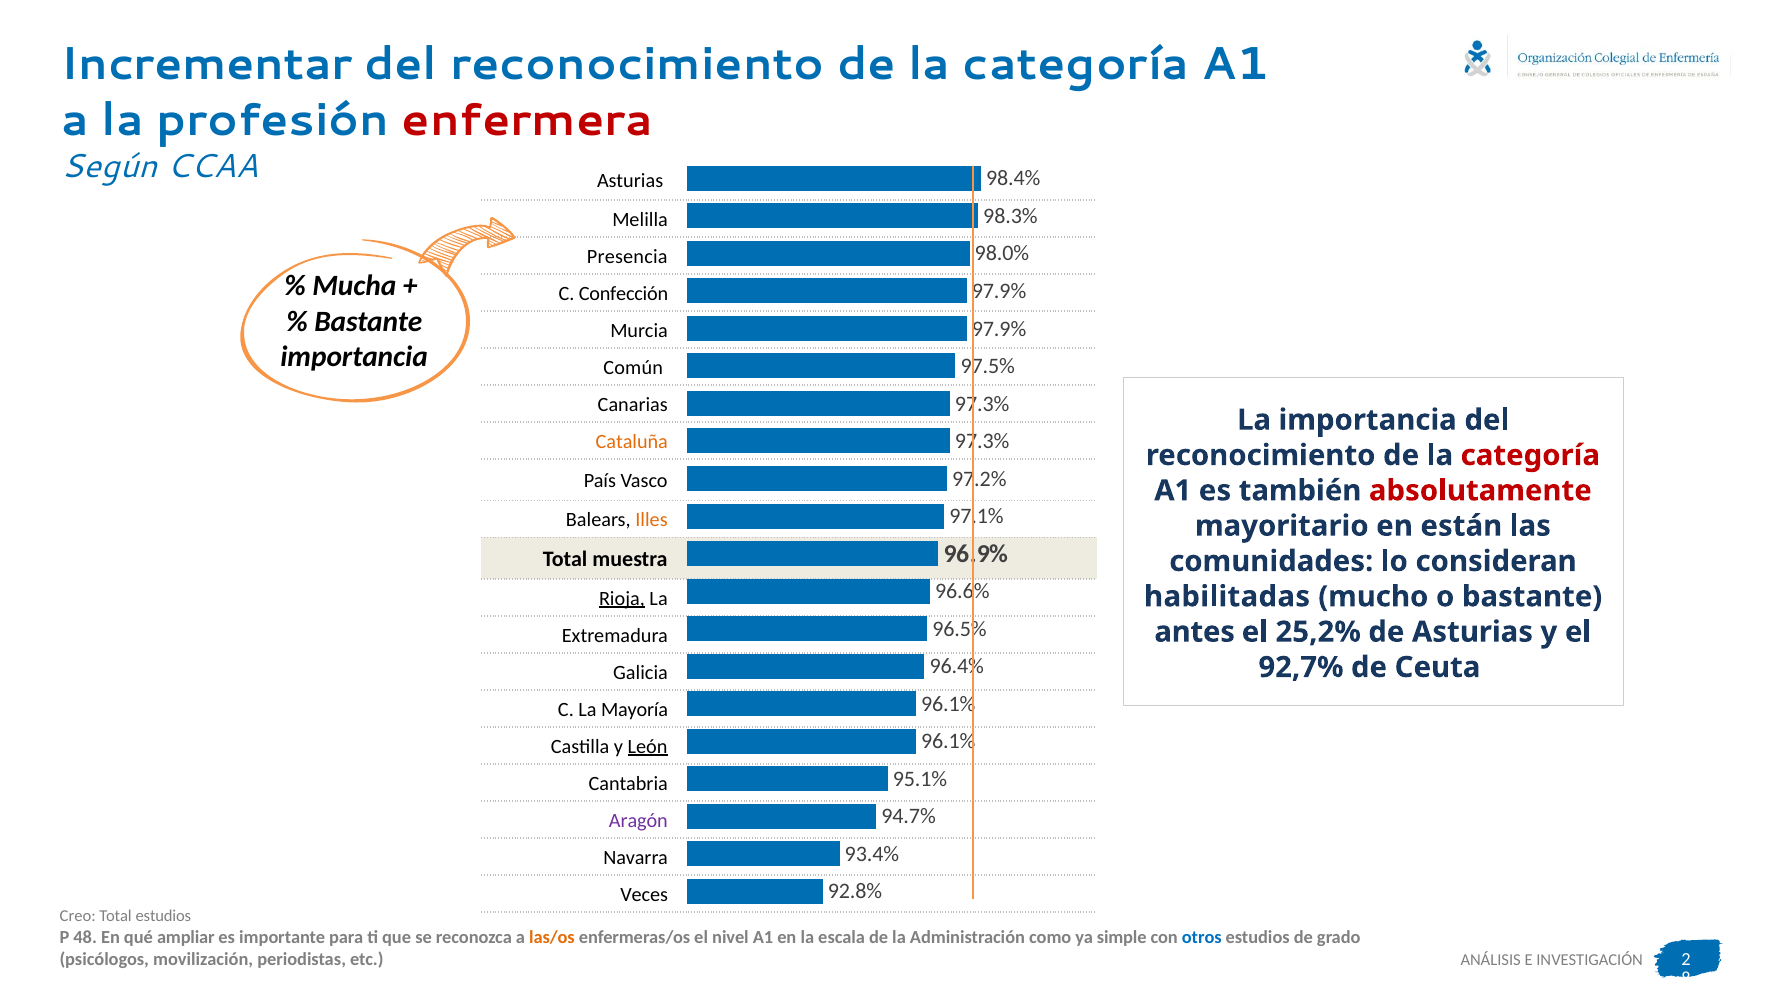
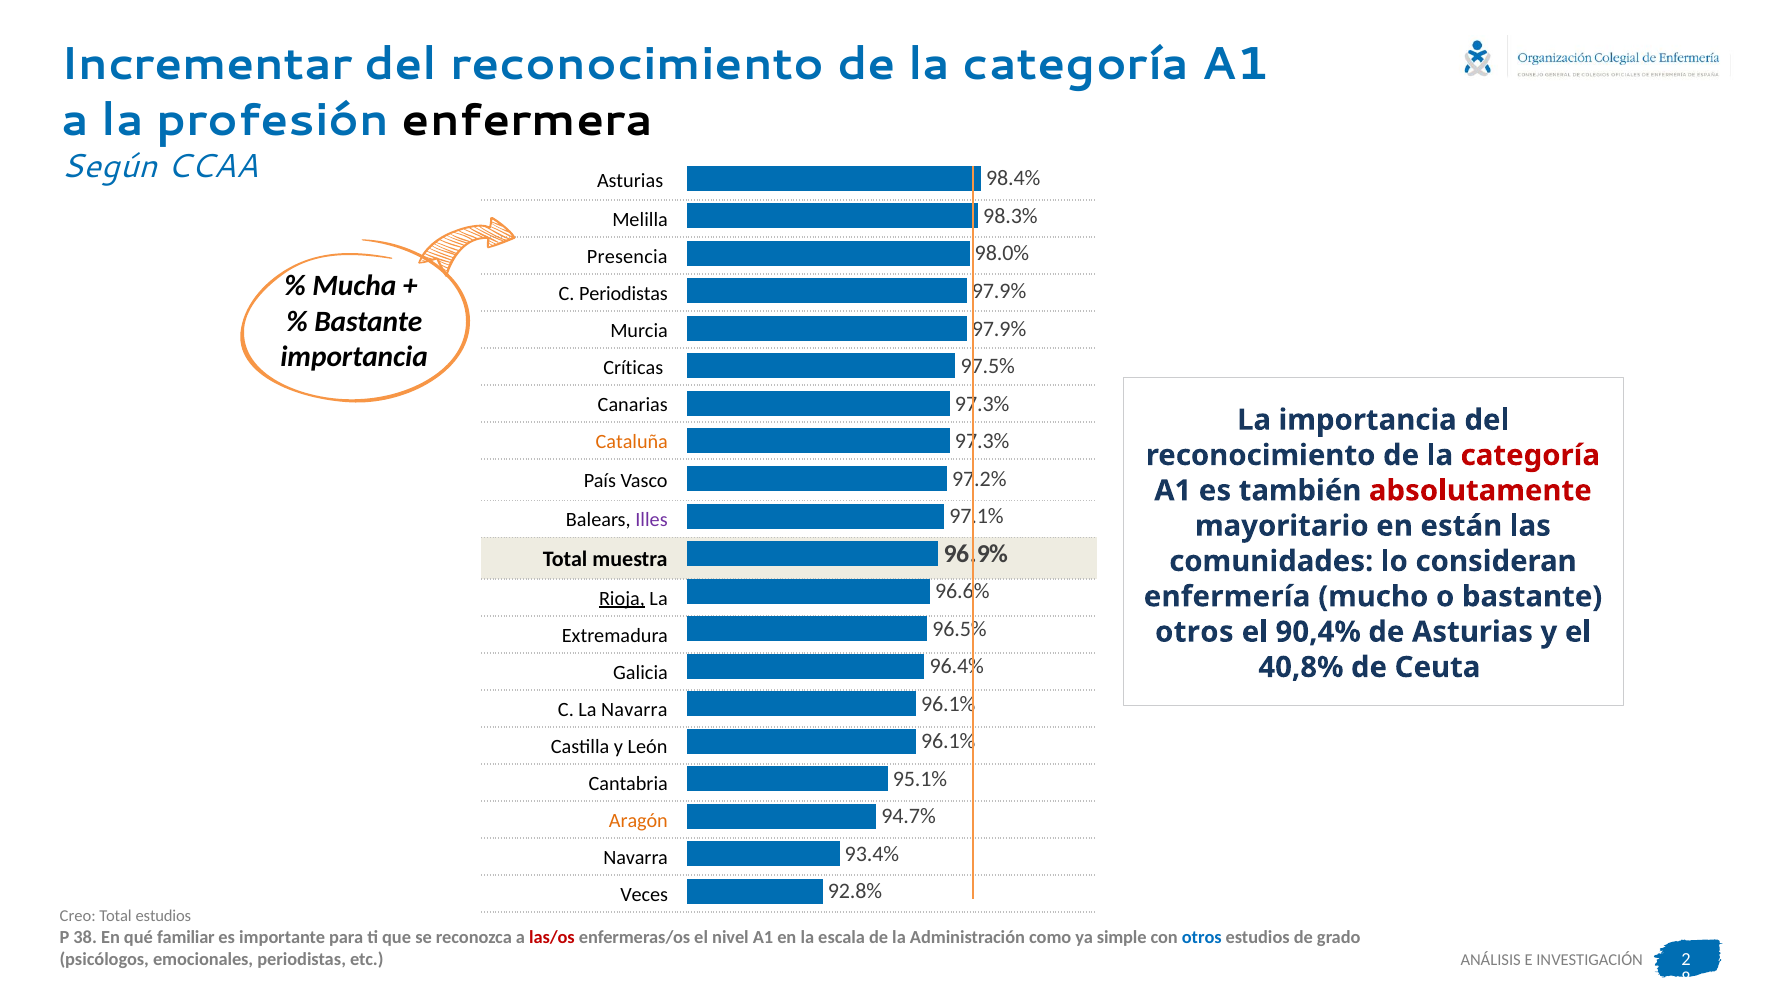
enfermera colour: red -> black (528, 120)
C Confección: Confección -> Periodistas (623, 293)
Común: Común -> Críticas (633, 367)
Illes colour: orange -> purple (652, 520)
habilitadas: habilitadas -> enfermería (1227, 596)
antes: antes -> otros (1194, 632)
25,2%: 25,2% -> 90,4% (1318, 632)
92,7%: 92,7% -> 40,8% (1301, 667)
La Mayoría: Mayoría -> Navarra (634, 709)
León underline: present -> none (648, 746)
Aragón colour: purple -> orange (638, 820)
48: 48 -> 38 (85, 937)
ampliar: ampliar -> familiar (186, 937)
las/os colour: orange -> red (552, 937)
movilización: movilización -> emocionales (203, 959)
